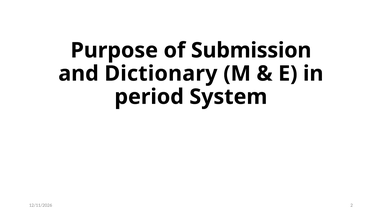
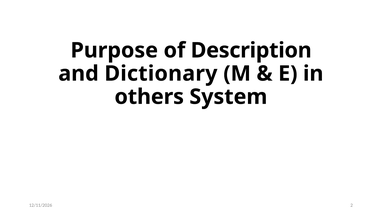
Submission: Submission -> Description (251, 50)
period: period -> others (149, 97)
